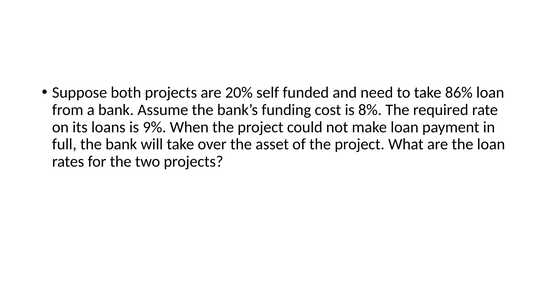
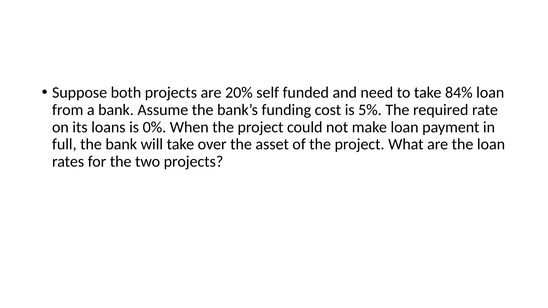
86%: 86% -> 84% (459, 93)
8%: 8% -> 5% (370, 110)
9%: 9% -> 0% (154, 127)
